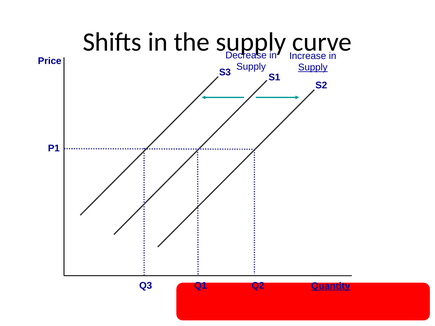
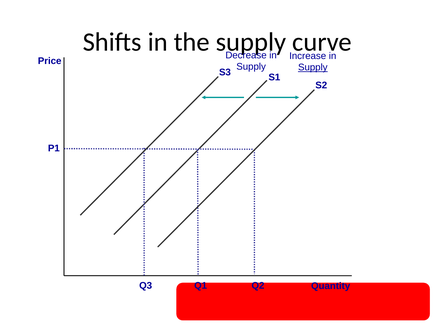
Quantity underline: present -> none (331, 286)
